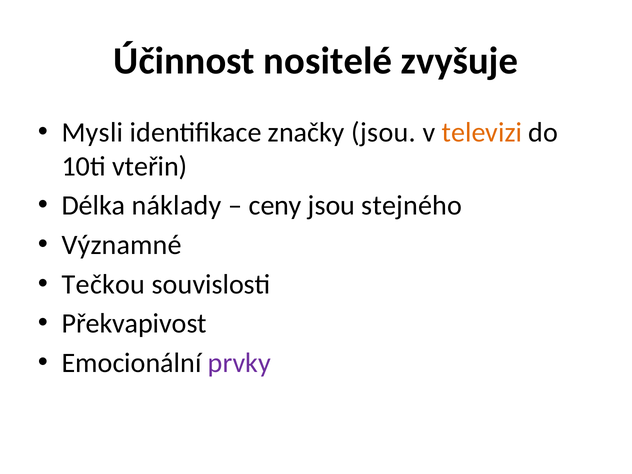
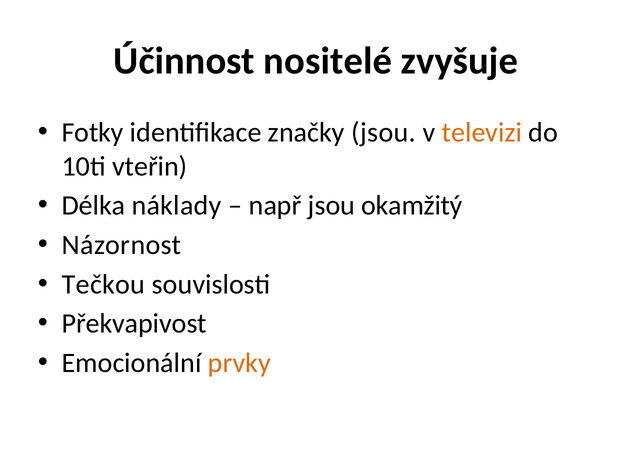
Mysli: Mysli -> Fotky (93, 133)
ceny: ceny -> např (275, 206)
stejného: stejného -> okamžitý (412, 206)
Významné: Významné -> Názornost (122, 245)
prvky colour: purple -> orange (239, 363)
